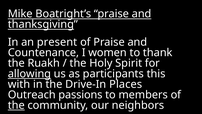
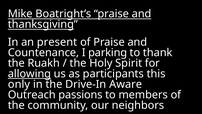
women: women -> parking (108, 52)
with: with -> only (19, 84)
Places: Places -> Aware (126, 84)
the underline: present -> none (16, 105)
